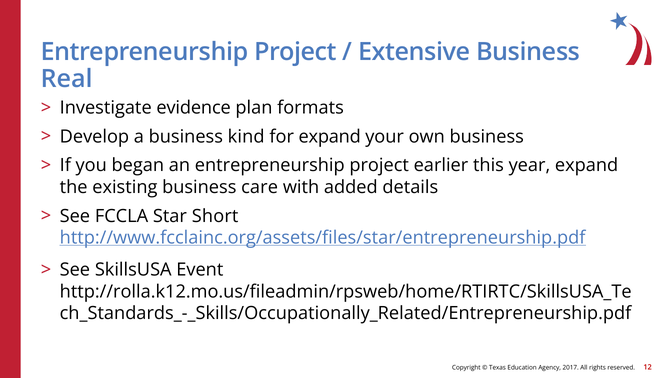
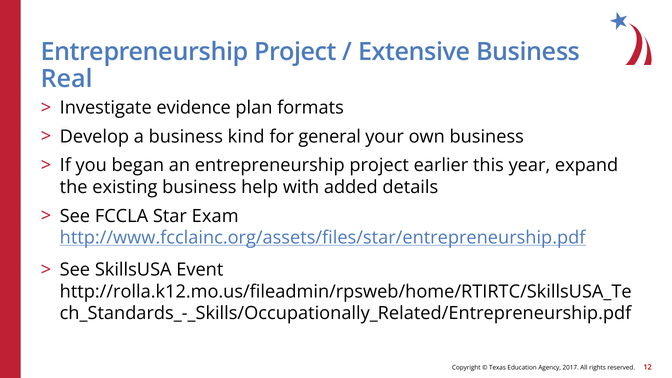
for expand: expand -> general (330, 137)
care: care -> help (260, 187)
Short: Short -> Exam (215, 216)
